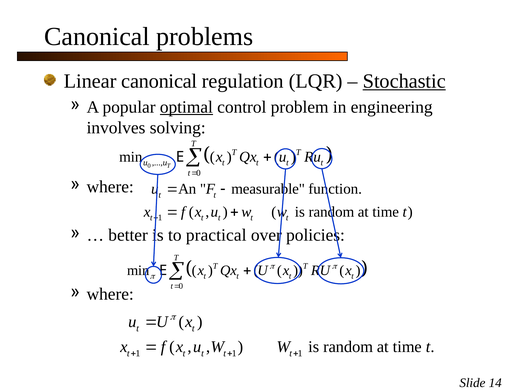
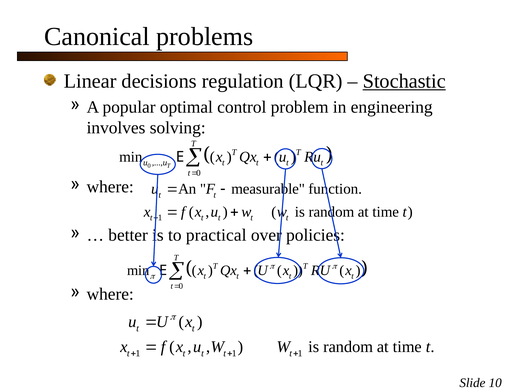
Linear canonical: canonical -> decisions (159, 81)
optimal underline: present -> none (186, 107)
14: 14 -> 10 (495, 384)
